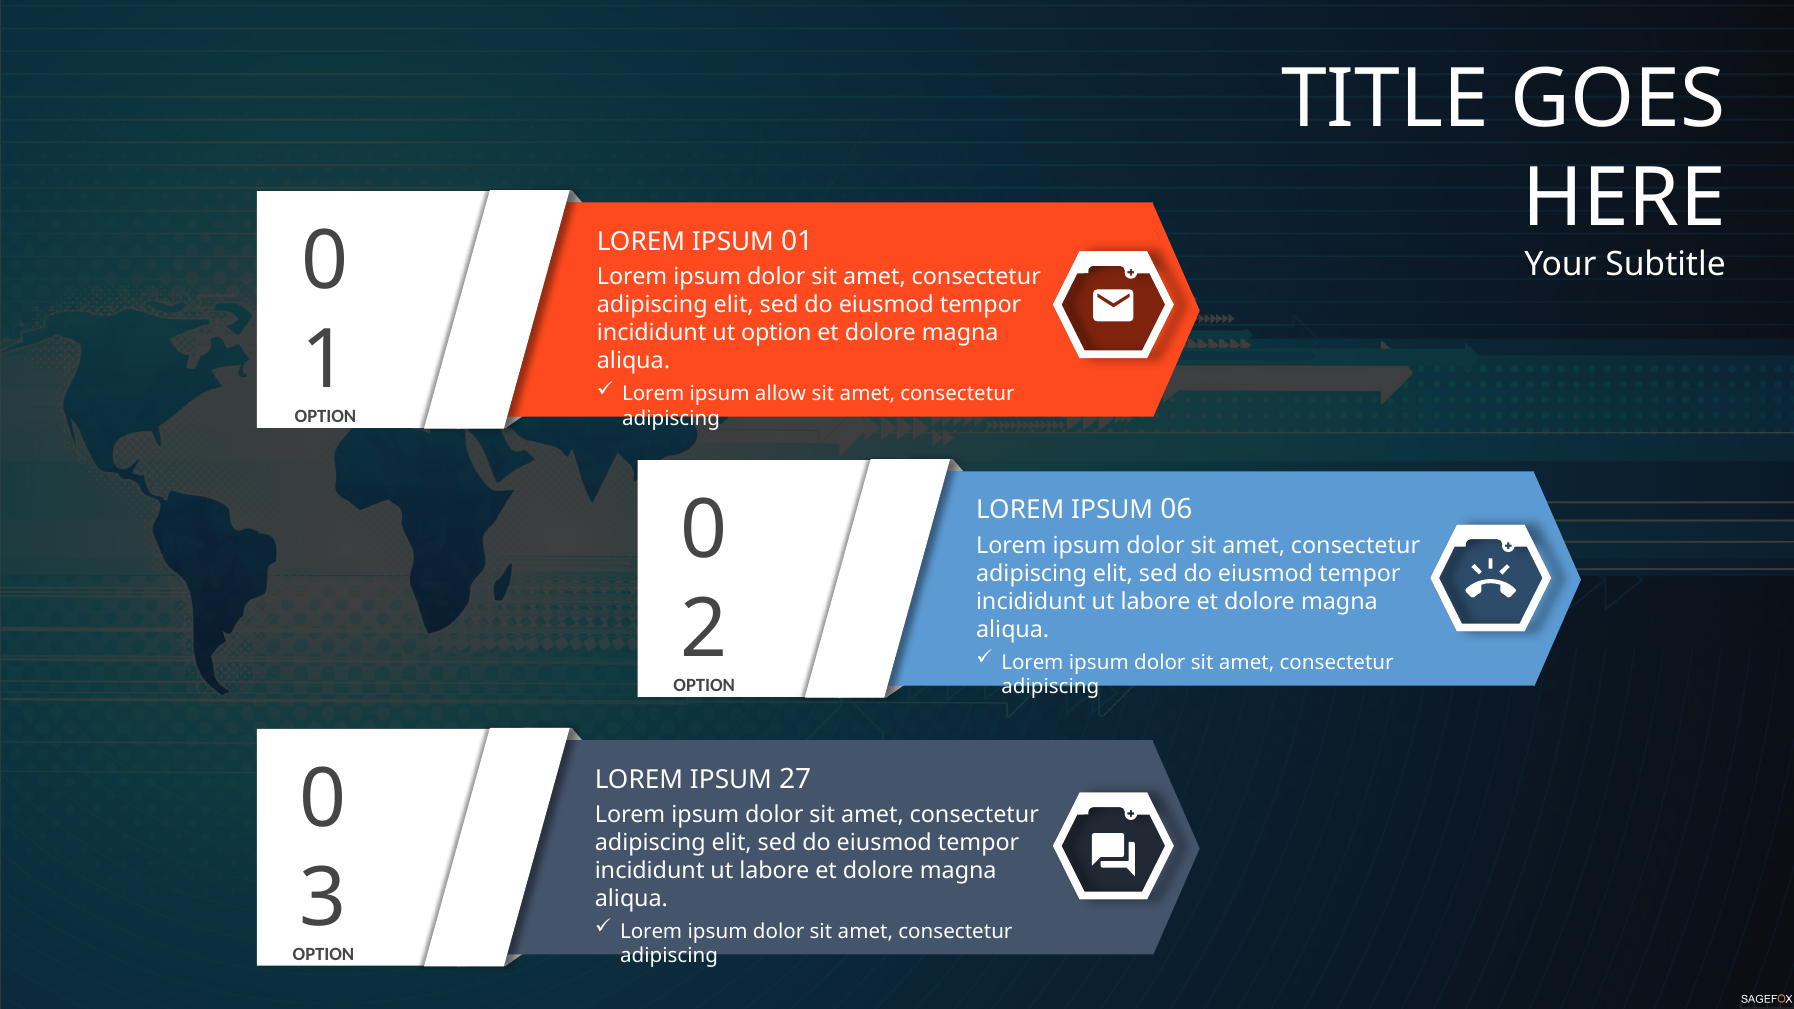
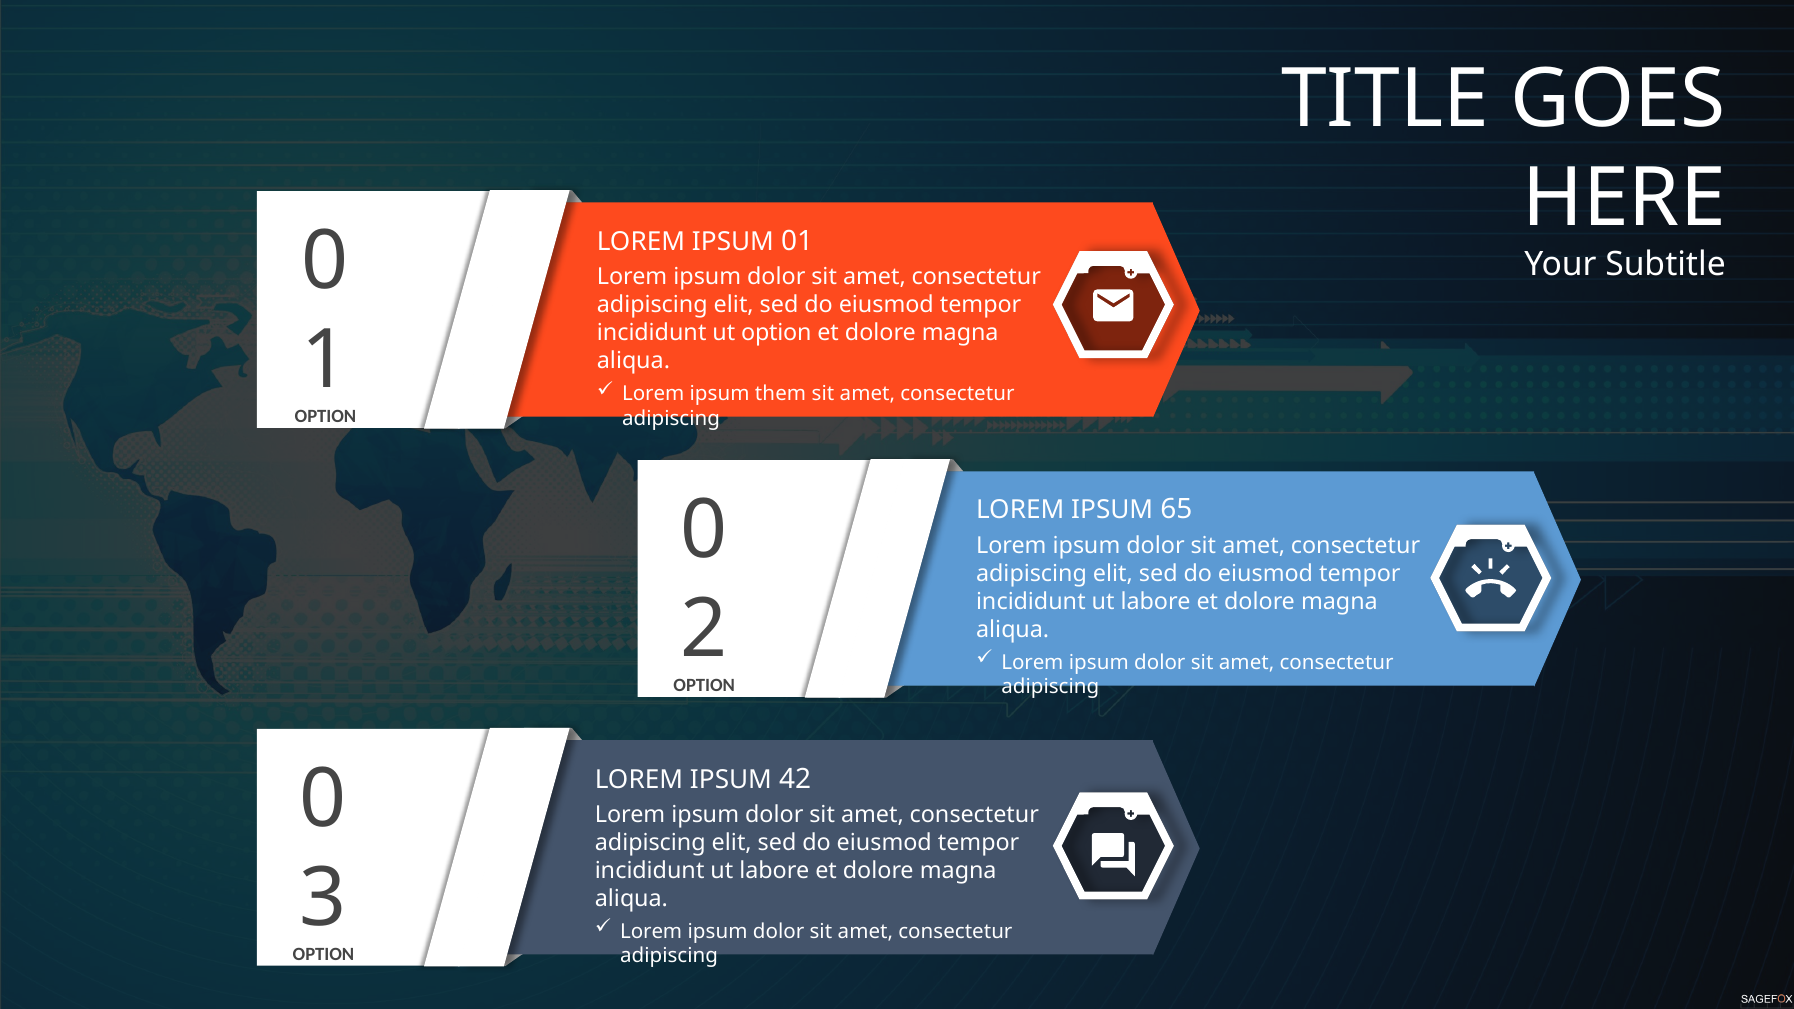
allow: allow -> them (781, 394)
06: 06 -> 65 (1176, 510)
27: 27 -> 42 (795, 779)
